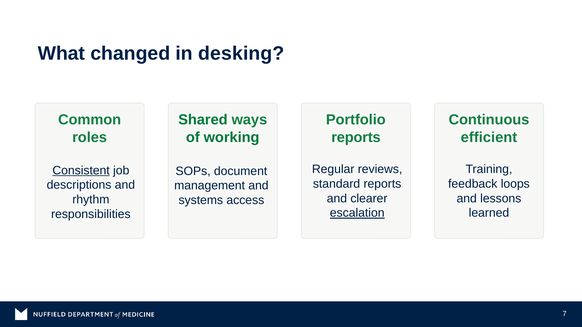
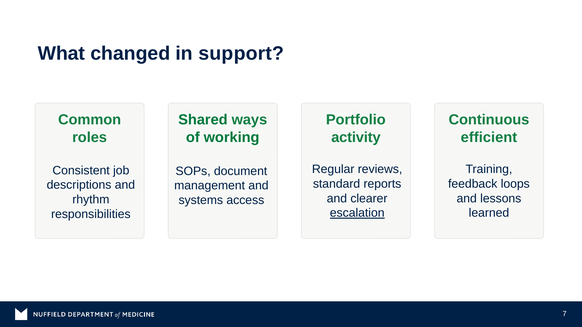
desking: desking -> support (241, 53)
reports: reports -> activity (356, 137)
Consistent underline: present -> none (81, 171)
